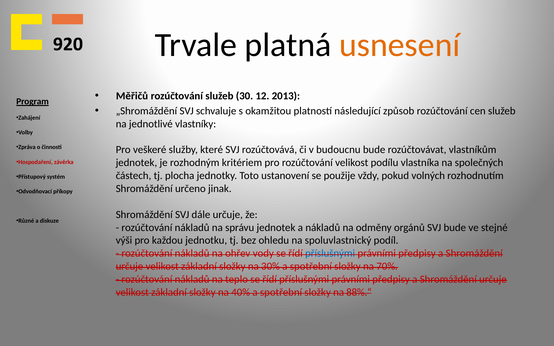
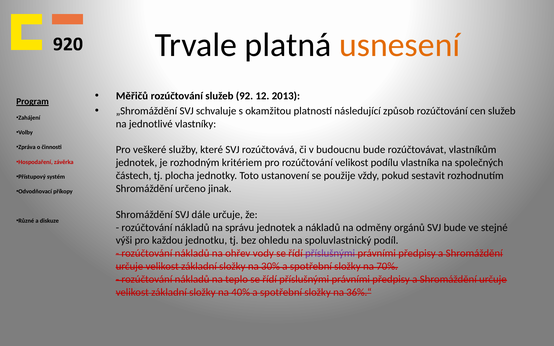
30: 30 -> 92 (244, 96)
volných: volných -> sestavit (428, 176)
příslušnými colour: blue -> purple (330, 254)
88%.“: 88%.“ -> 36%.“ (359, 292)
